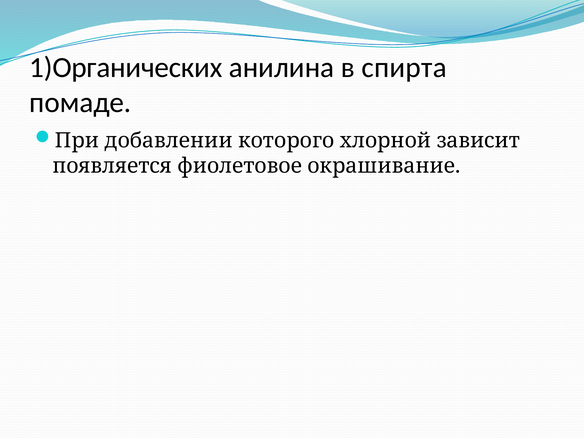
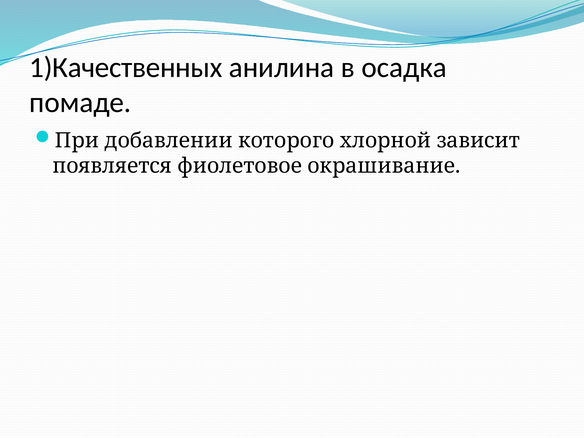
1)Органических: 1)Органических -> 1)Качественных (126, 67)
спирта: спирта -> осадка (404, 67)
